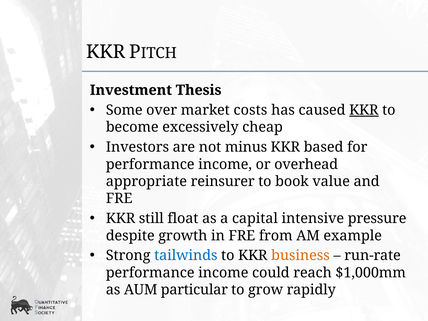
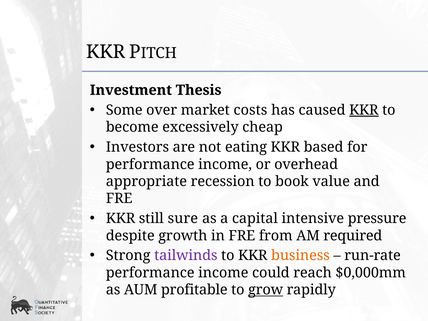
minus: minus -> eating (246, 147)
reinsurer: reinsurer -> recession (223, 181)
float: float -> sure (183, 219)
example: example -> required (353, 236)
tailwinds colour: blue -> purple (186, 256)
$1,000mm: $1,000mm -> $0,000mm (371, 273)
particular: particular -> profitable (194, 290)
grow underline: none -> present (266, 290)
